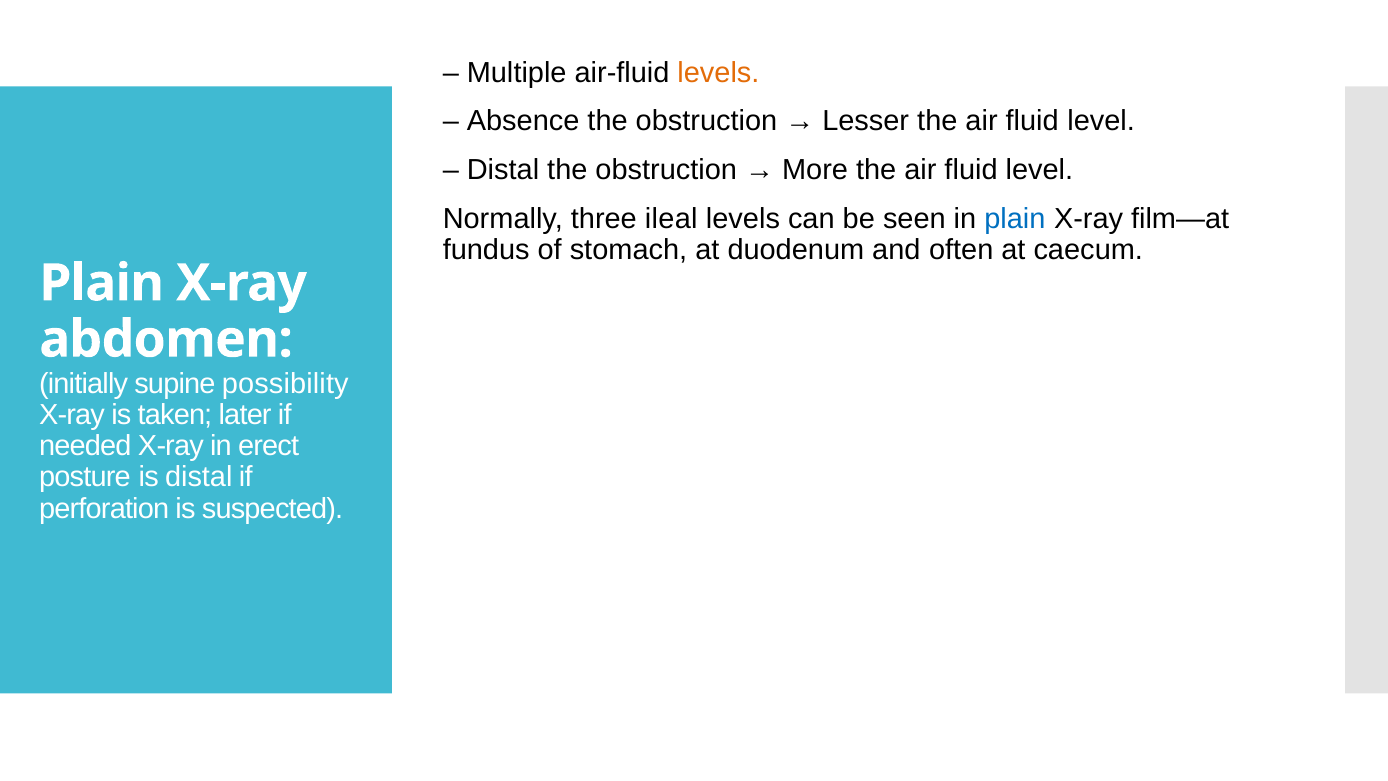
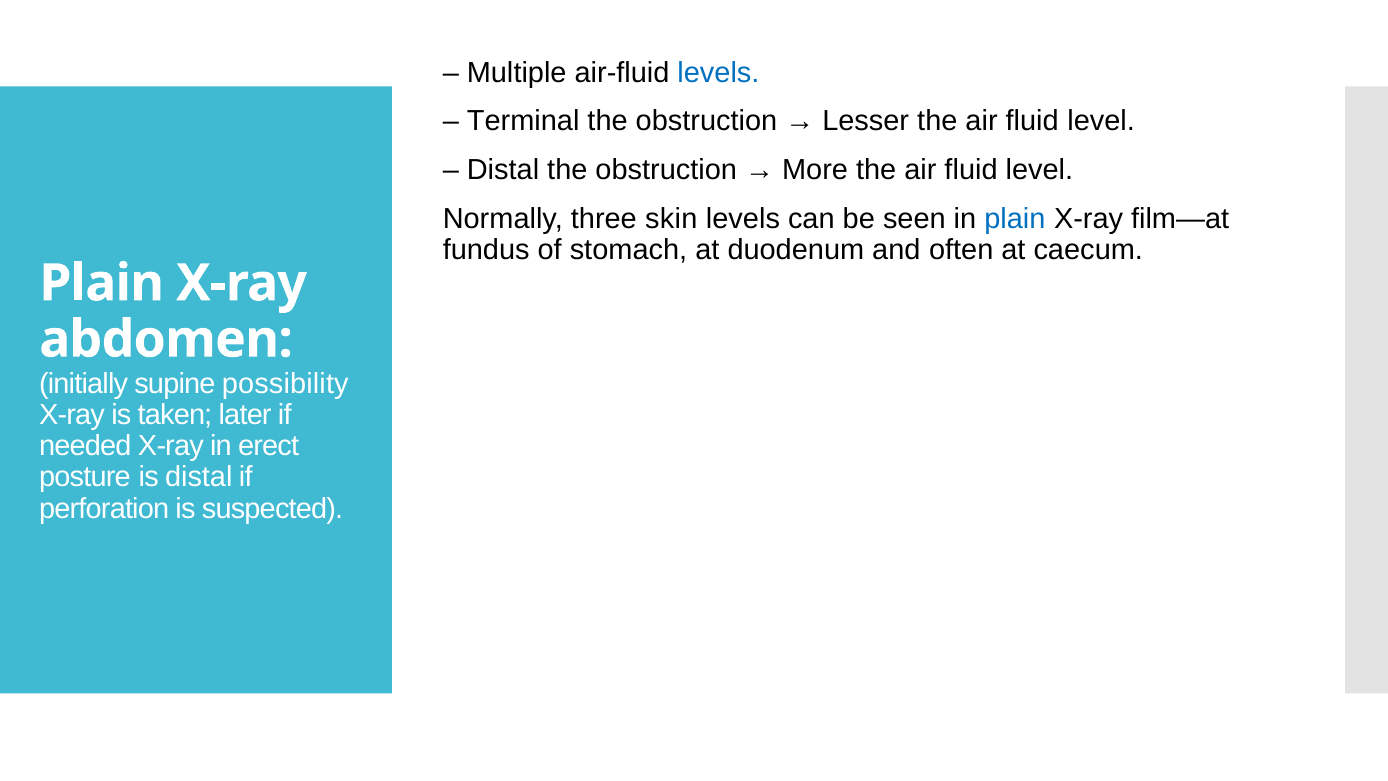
levels colour: orange -> blue (718, 73)
Absence: Absence -> Terminal (523, 121)
ileal: ileal -> skin (671, 218)
